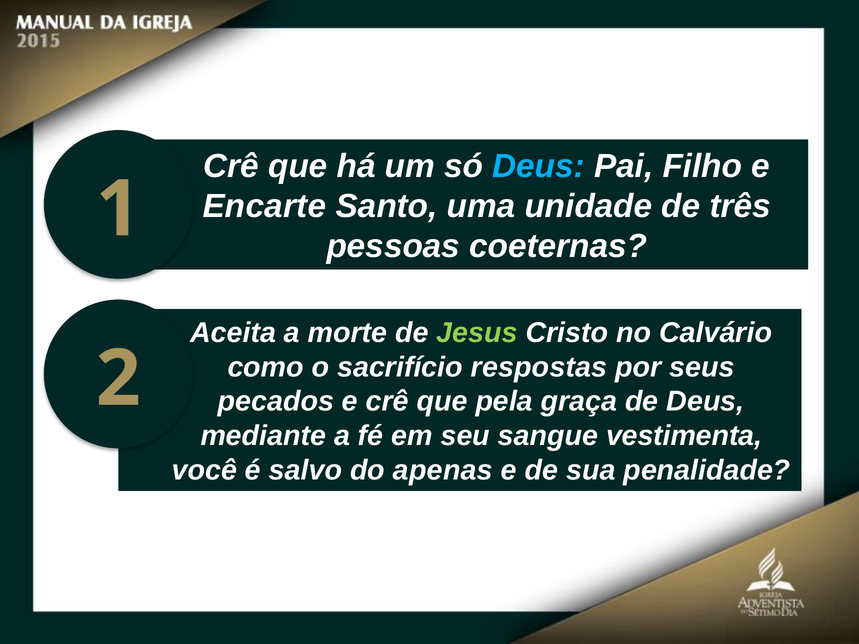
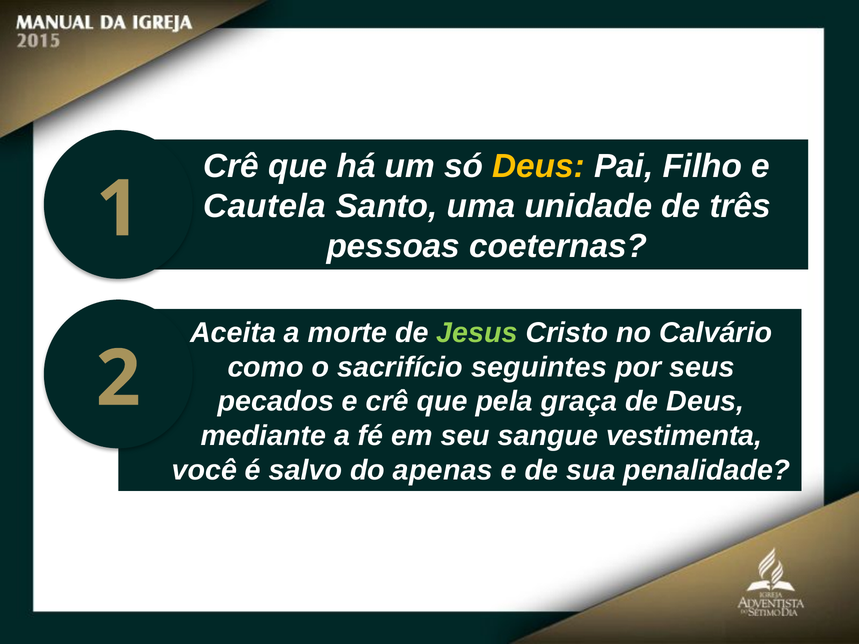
Deus colour: light blue -> yellow (539, 166)
Encarte: Encarte -> Cautela (264, 206)
respostas: respostas -> seguintes (539, 367)
